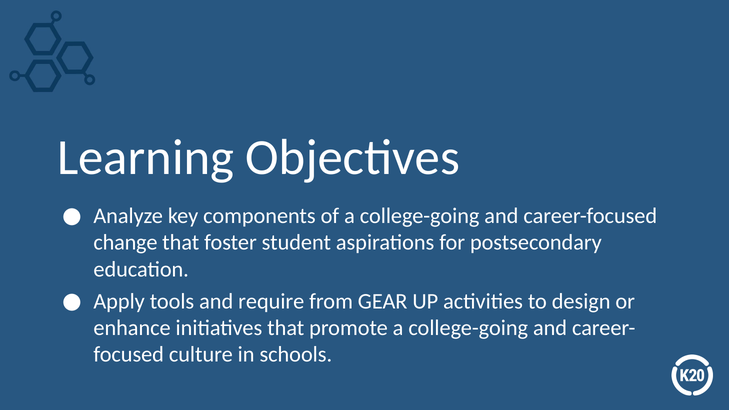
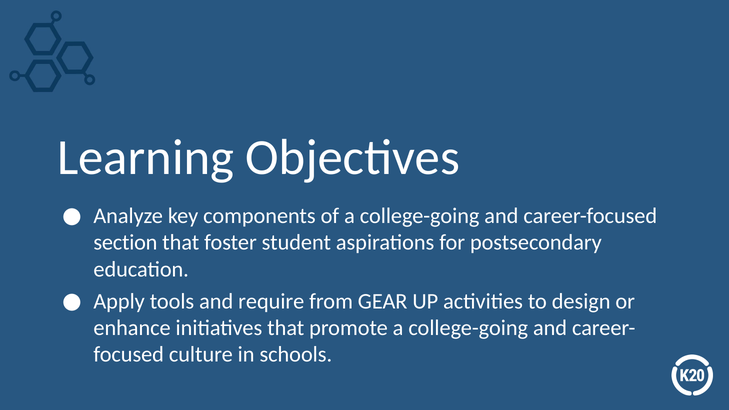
change: change -> section (125, 243)
